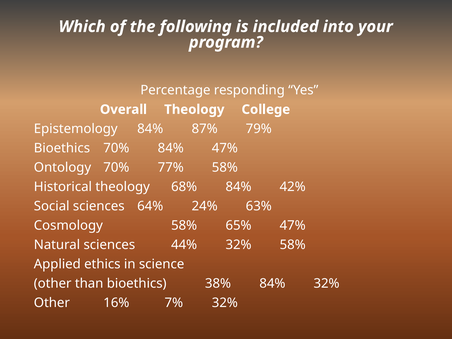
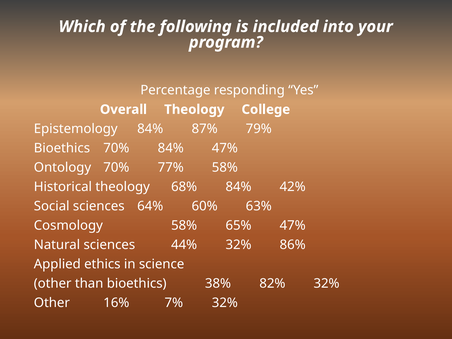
24%: 24% -> 60% (205, 206)
32% 58%: 58% -> 86% (293, 245)
38% 84%: 84% -> 82% (272, 284)
